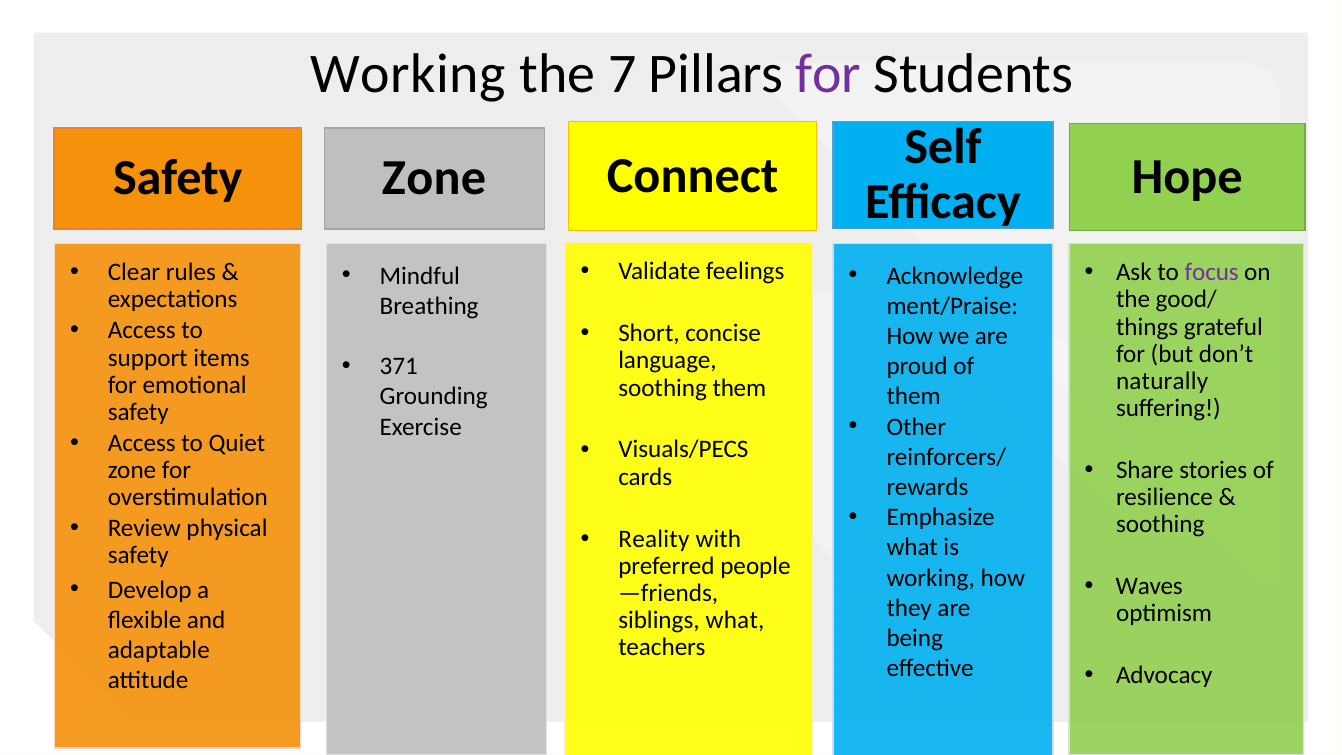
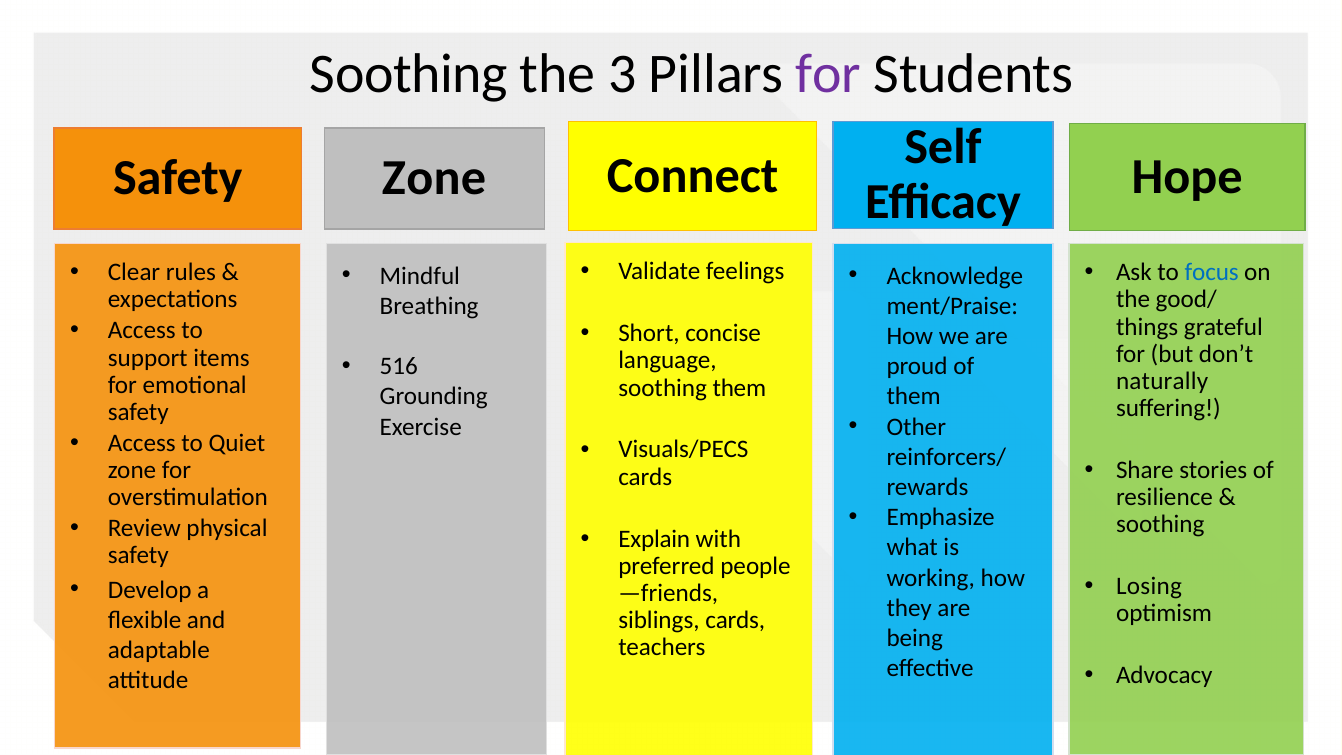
Working: Working -> Soothing (409, 74)
7: 7 -> 3 (622, 74)
focus colour: purple -> blue (1212, 272)
371: 371 -> 516 (399, 366)
Reality: Reality -> Explain (654, 539)
Waves: Waves -> Losing (1149, 586)
siblings what: what -> cards (735, 620)
